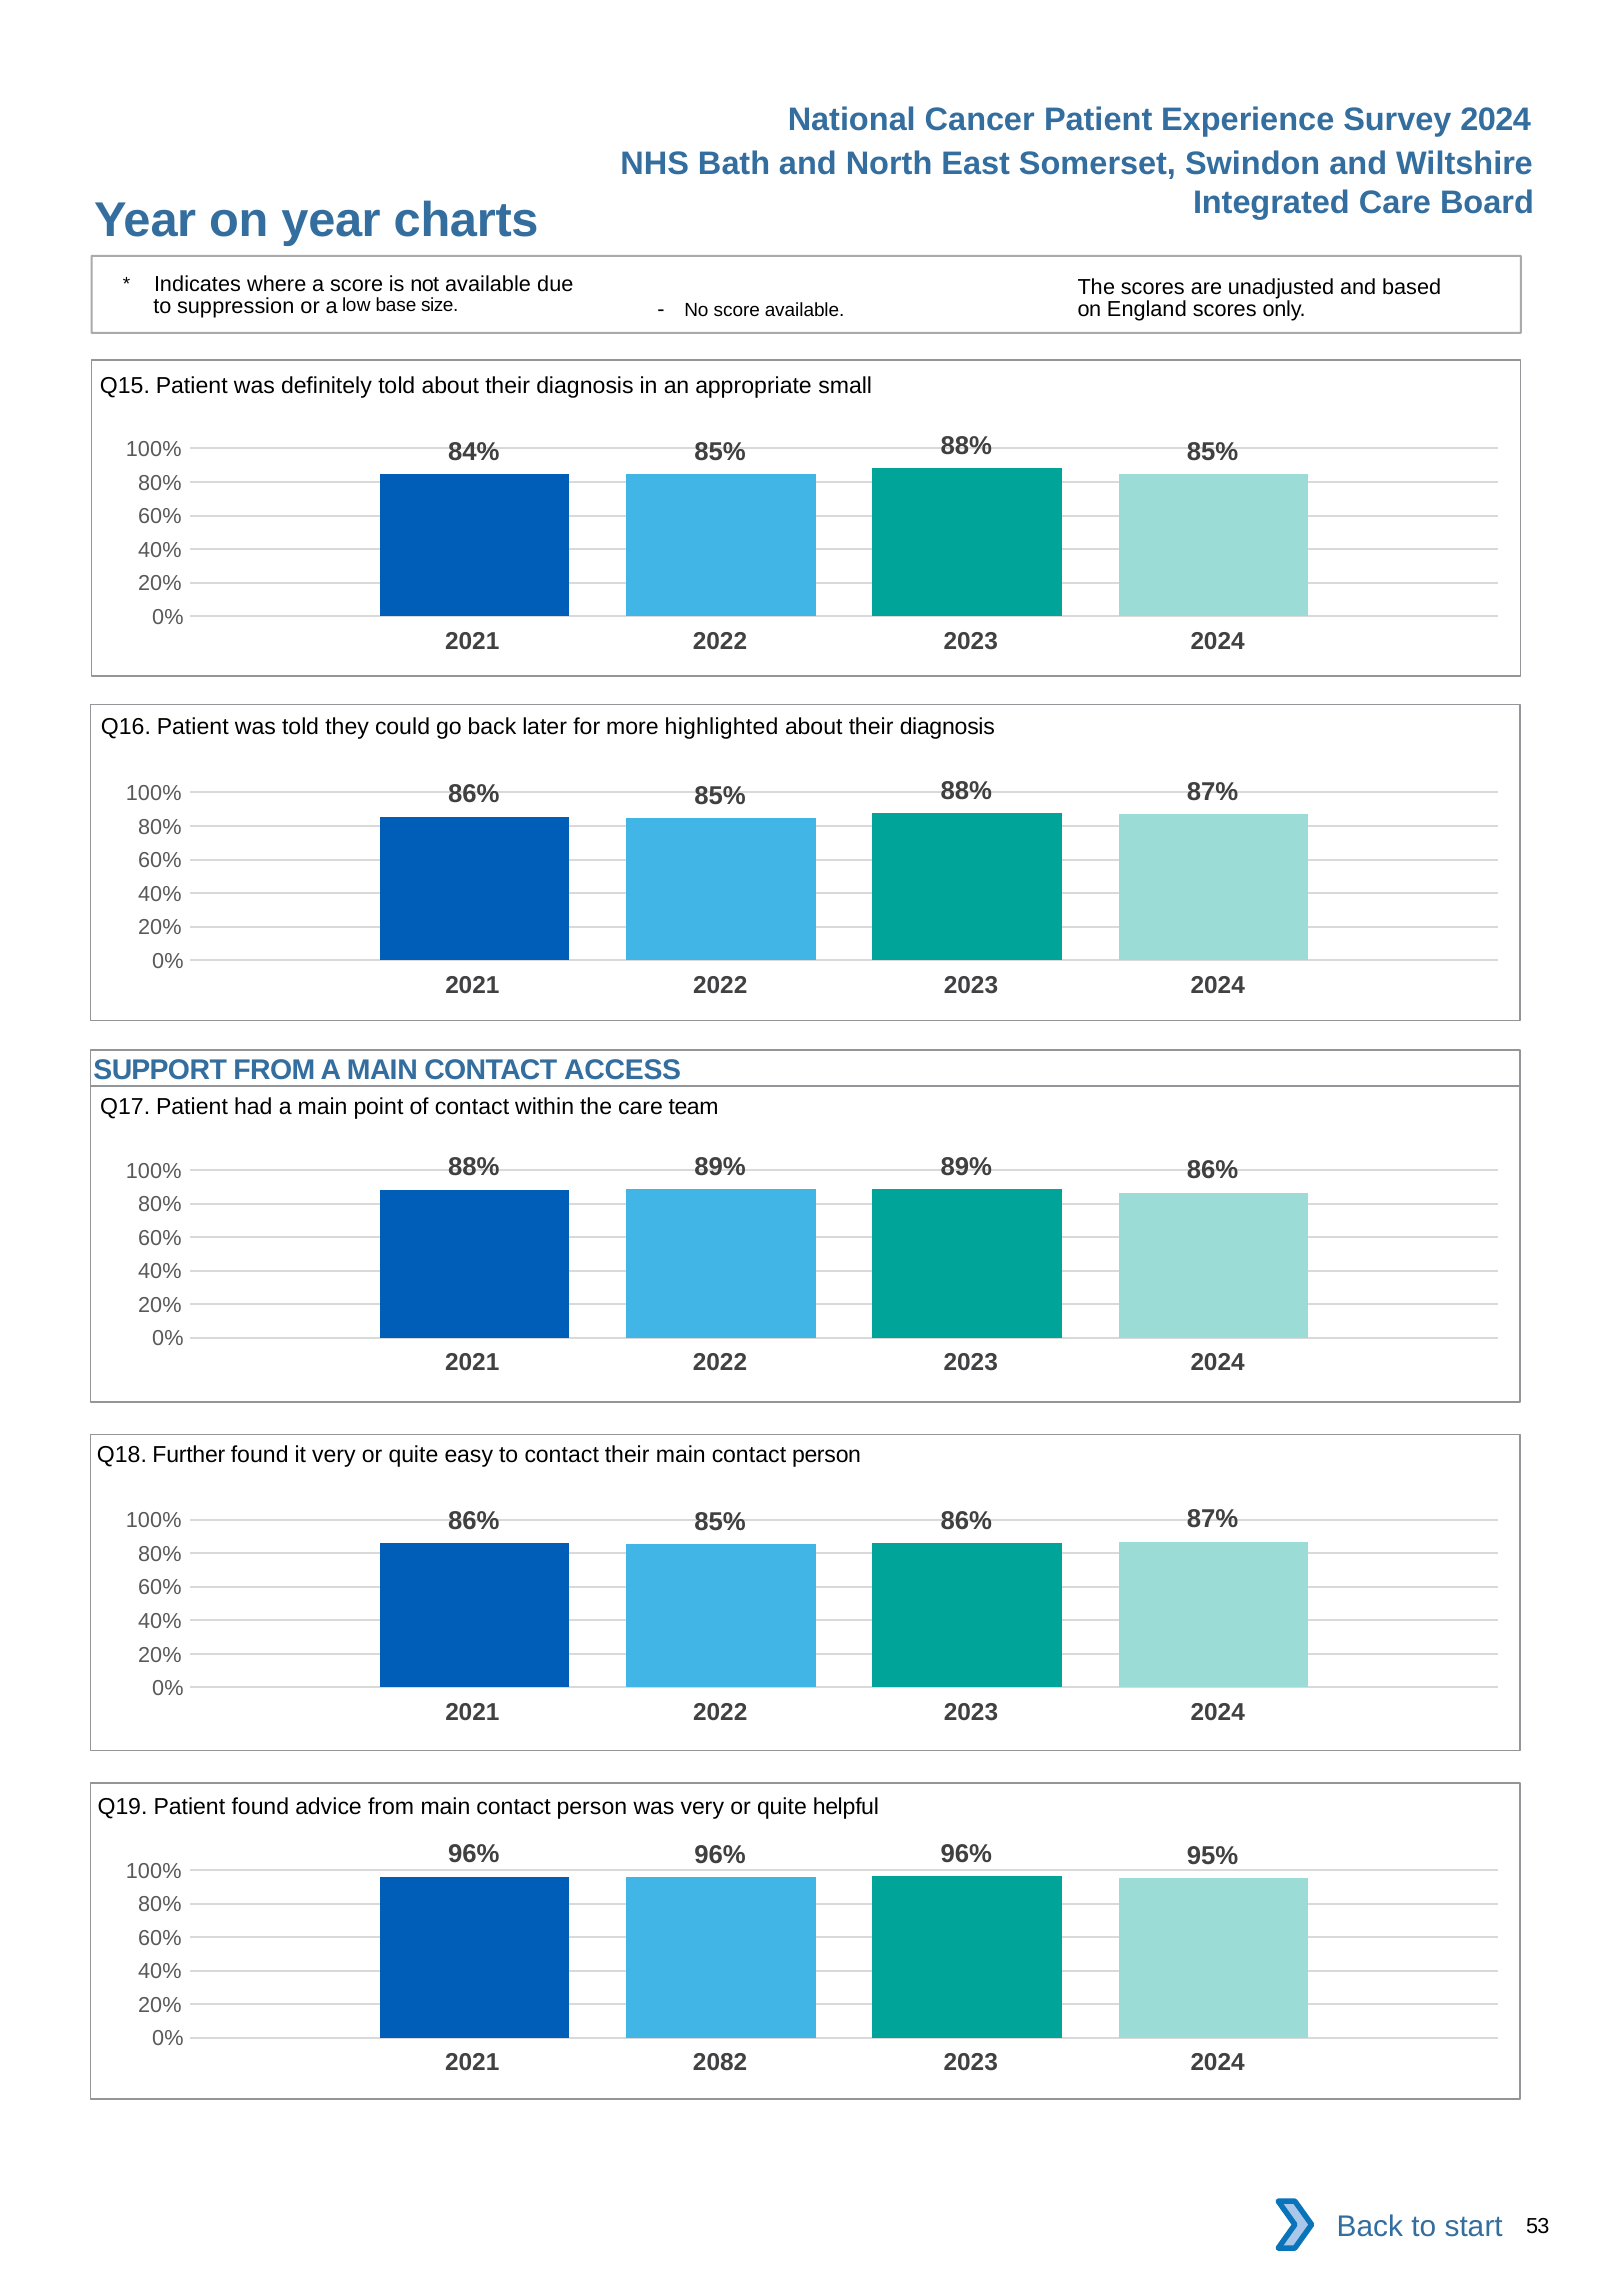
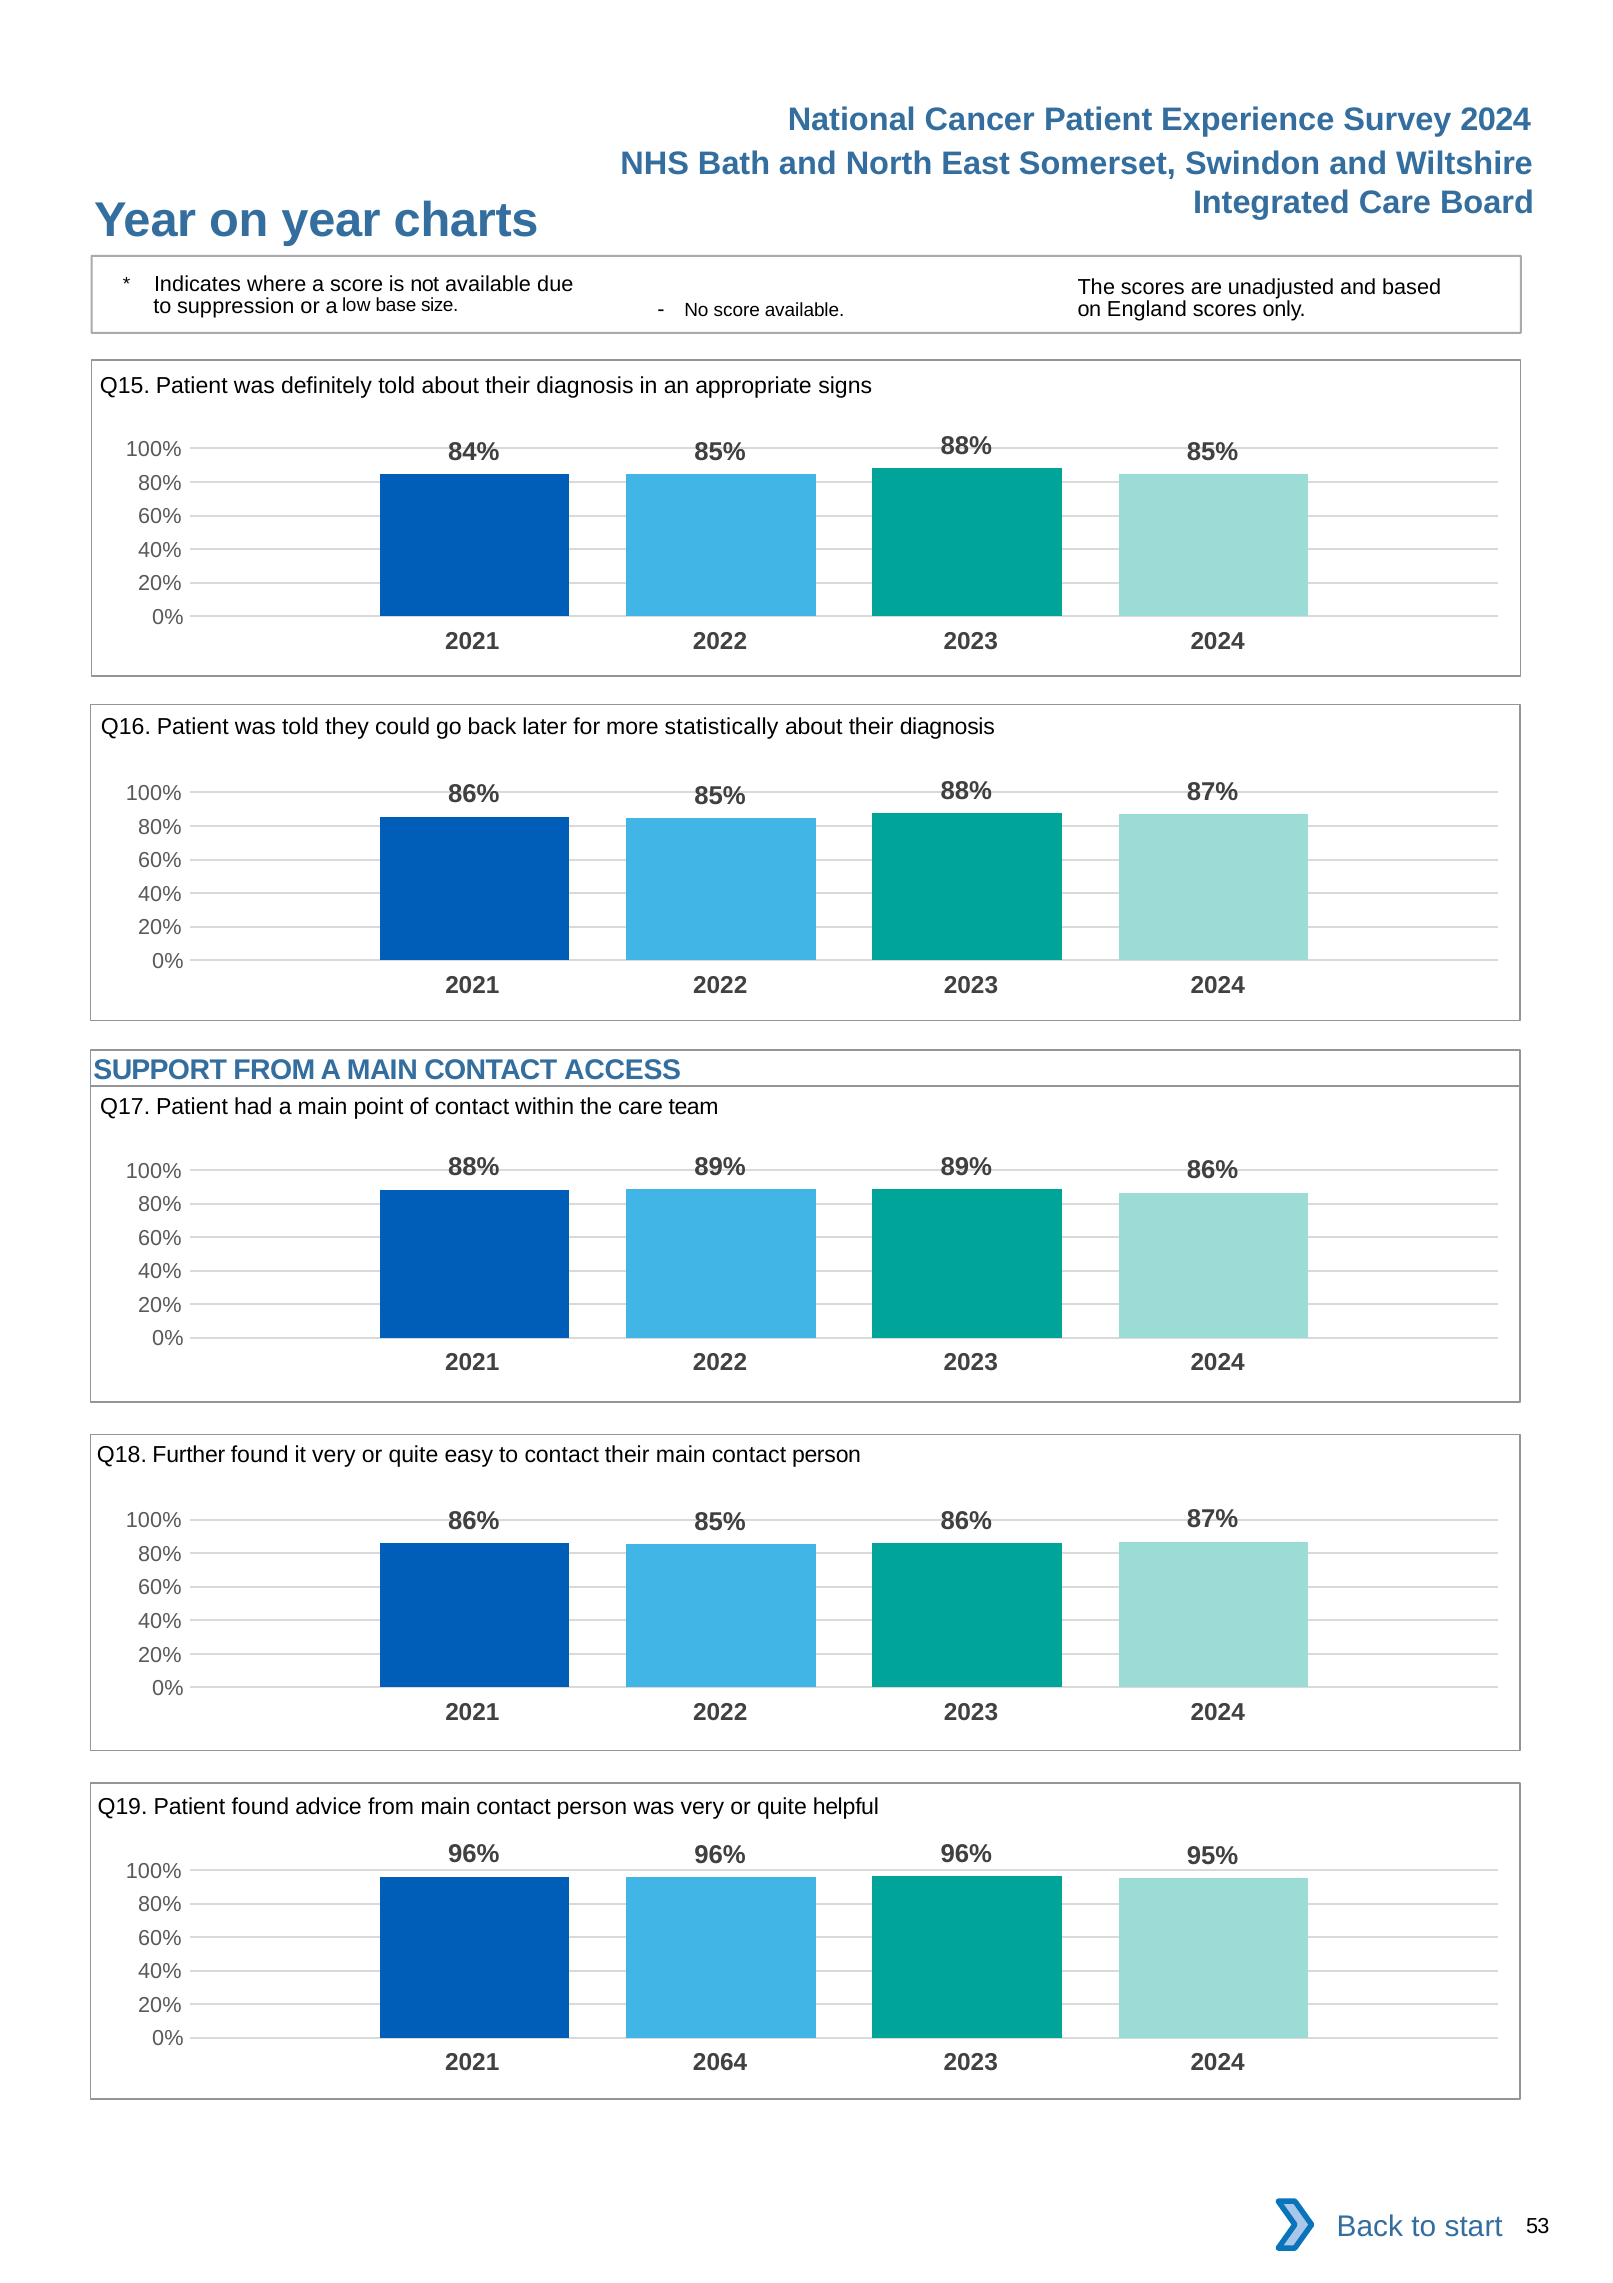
small: small -> signs (845, 385)
highlighted: highlighted -> statistically (722, 726)
2082: 2082 -> 2064 (720, 2062)
